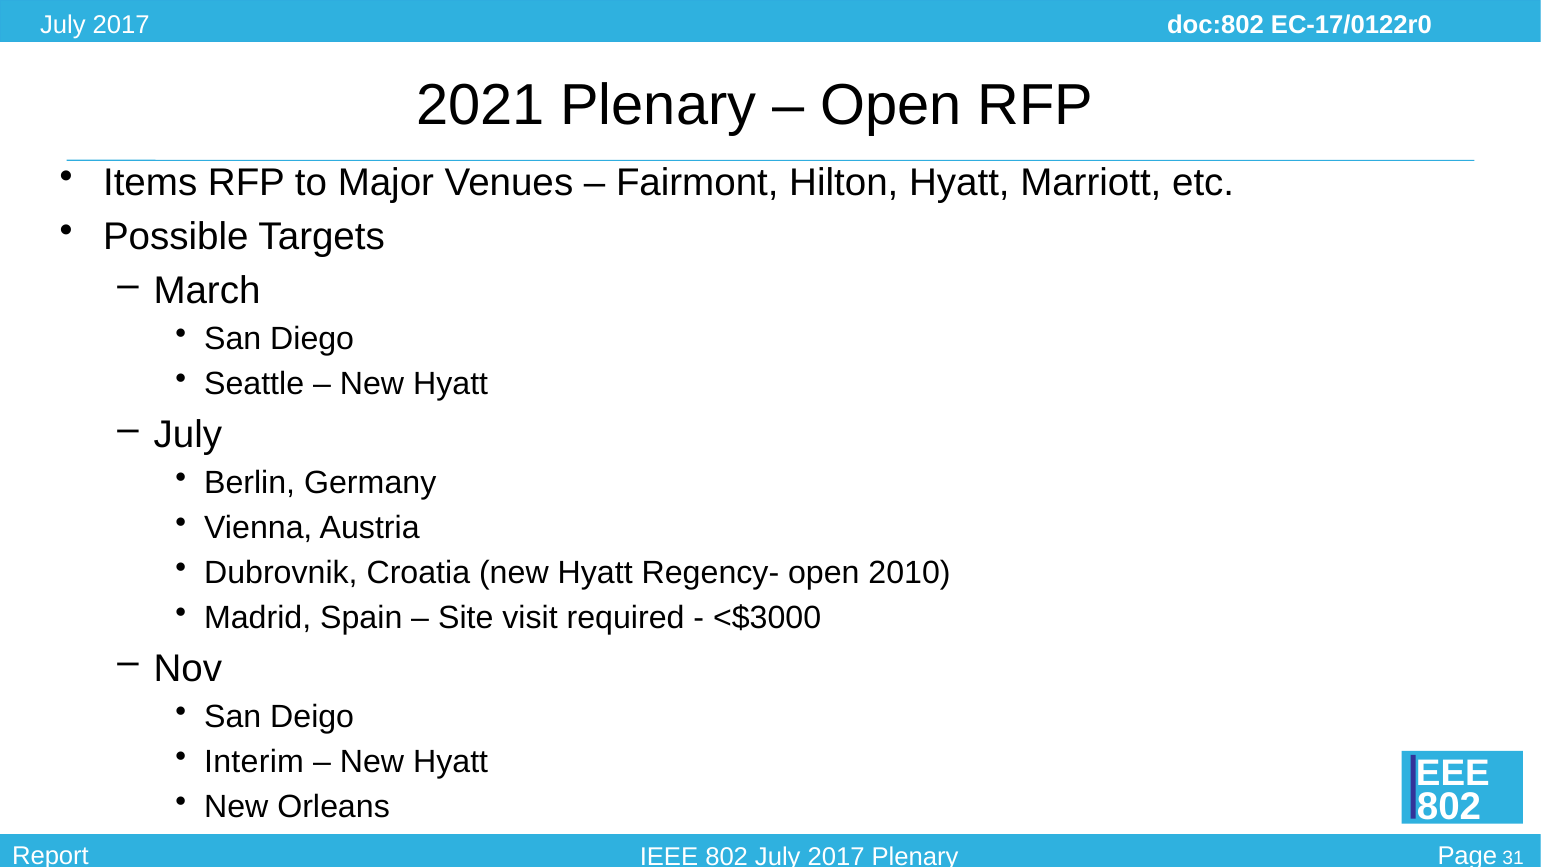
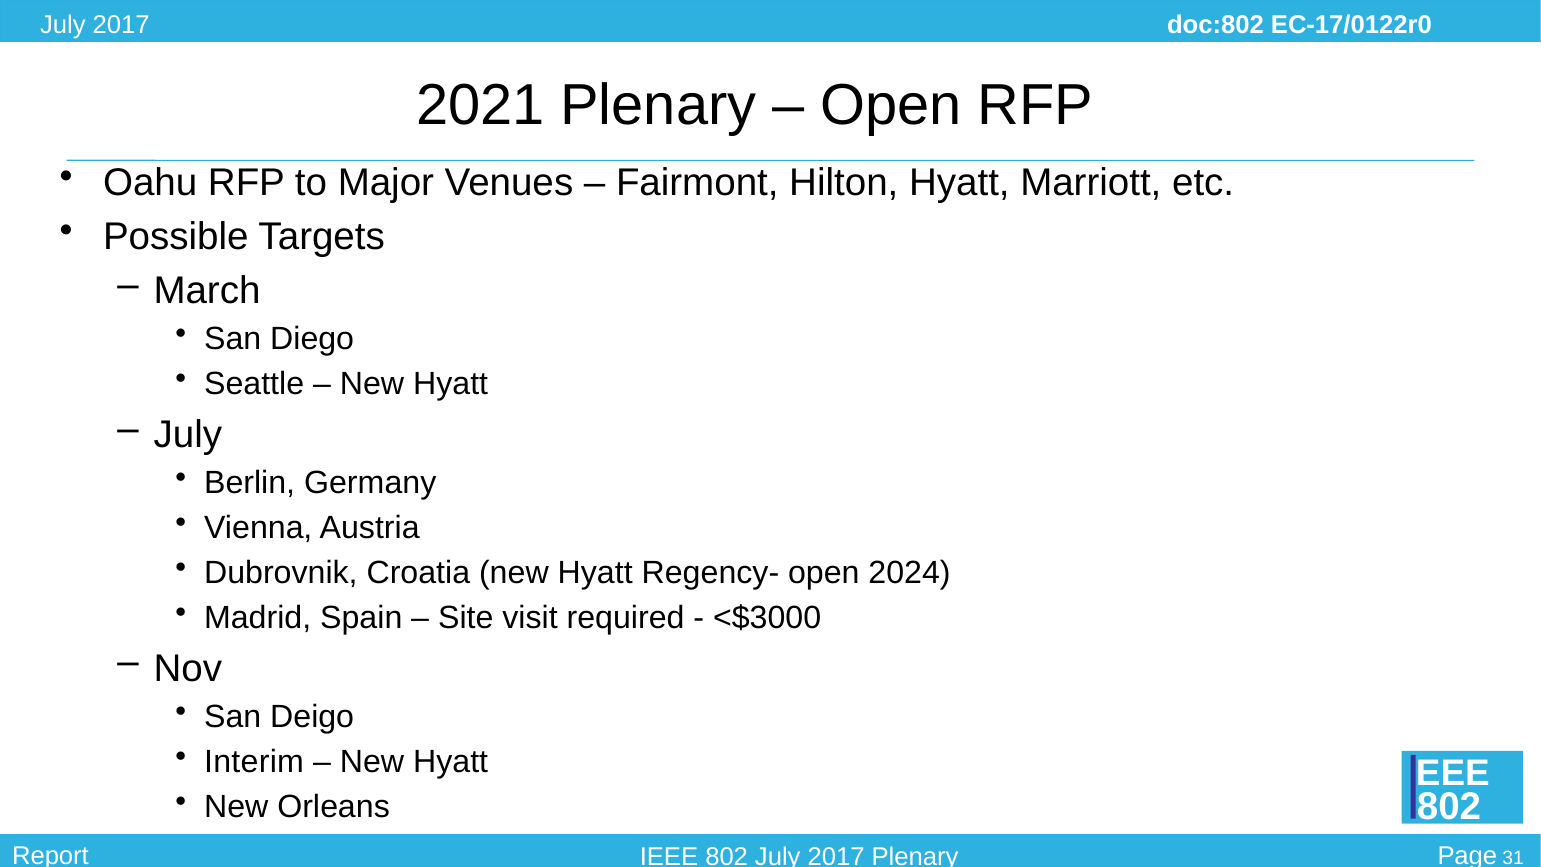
Items: Items -> Oahu (150, 183)
2010: 2010 -> 2024 (910, 573)
